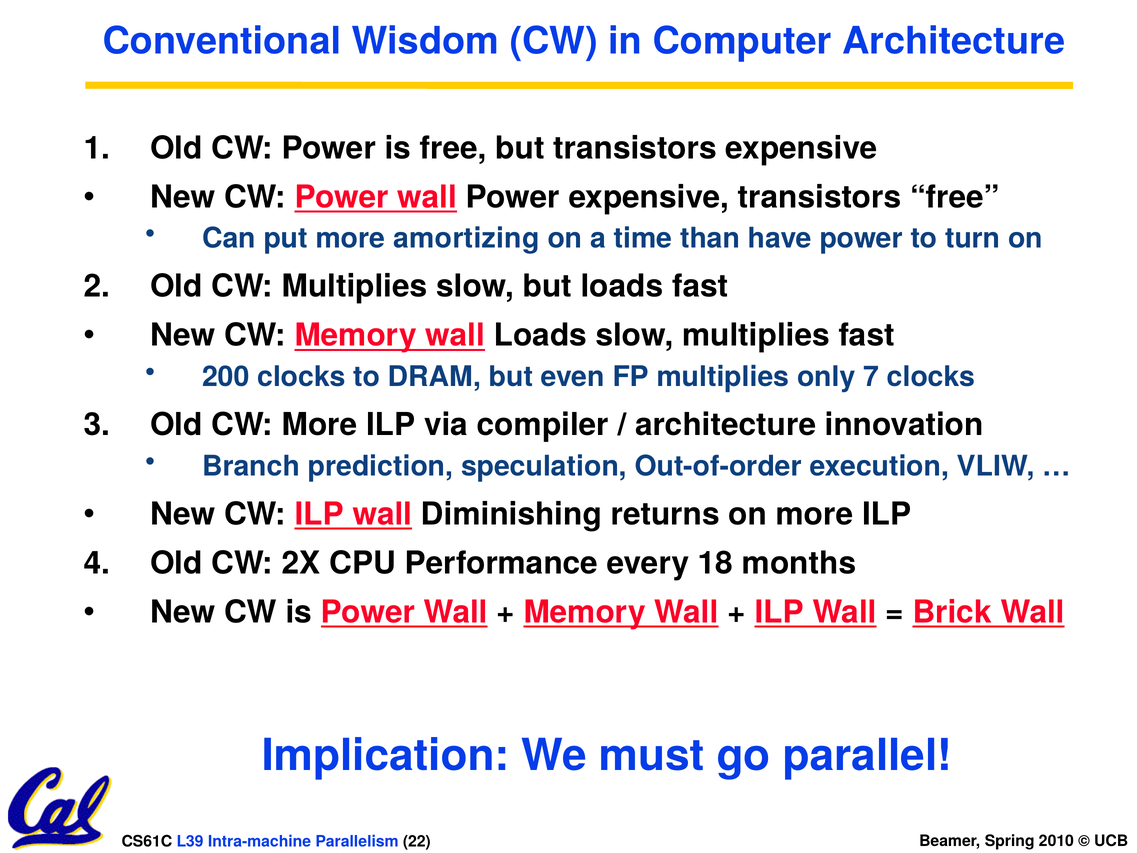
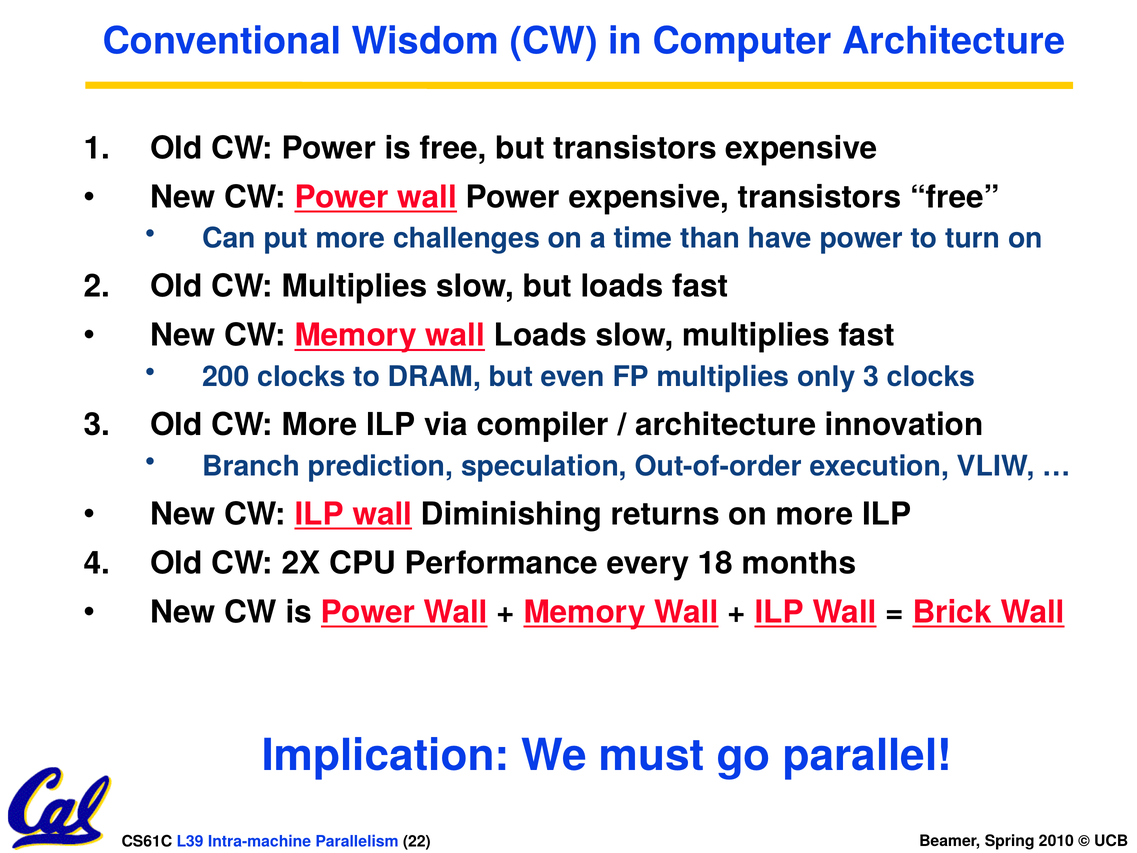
amortizing: amortizing -> challenges (466, 238)
only 7: 7 -> 3 (871, 377)
